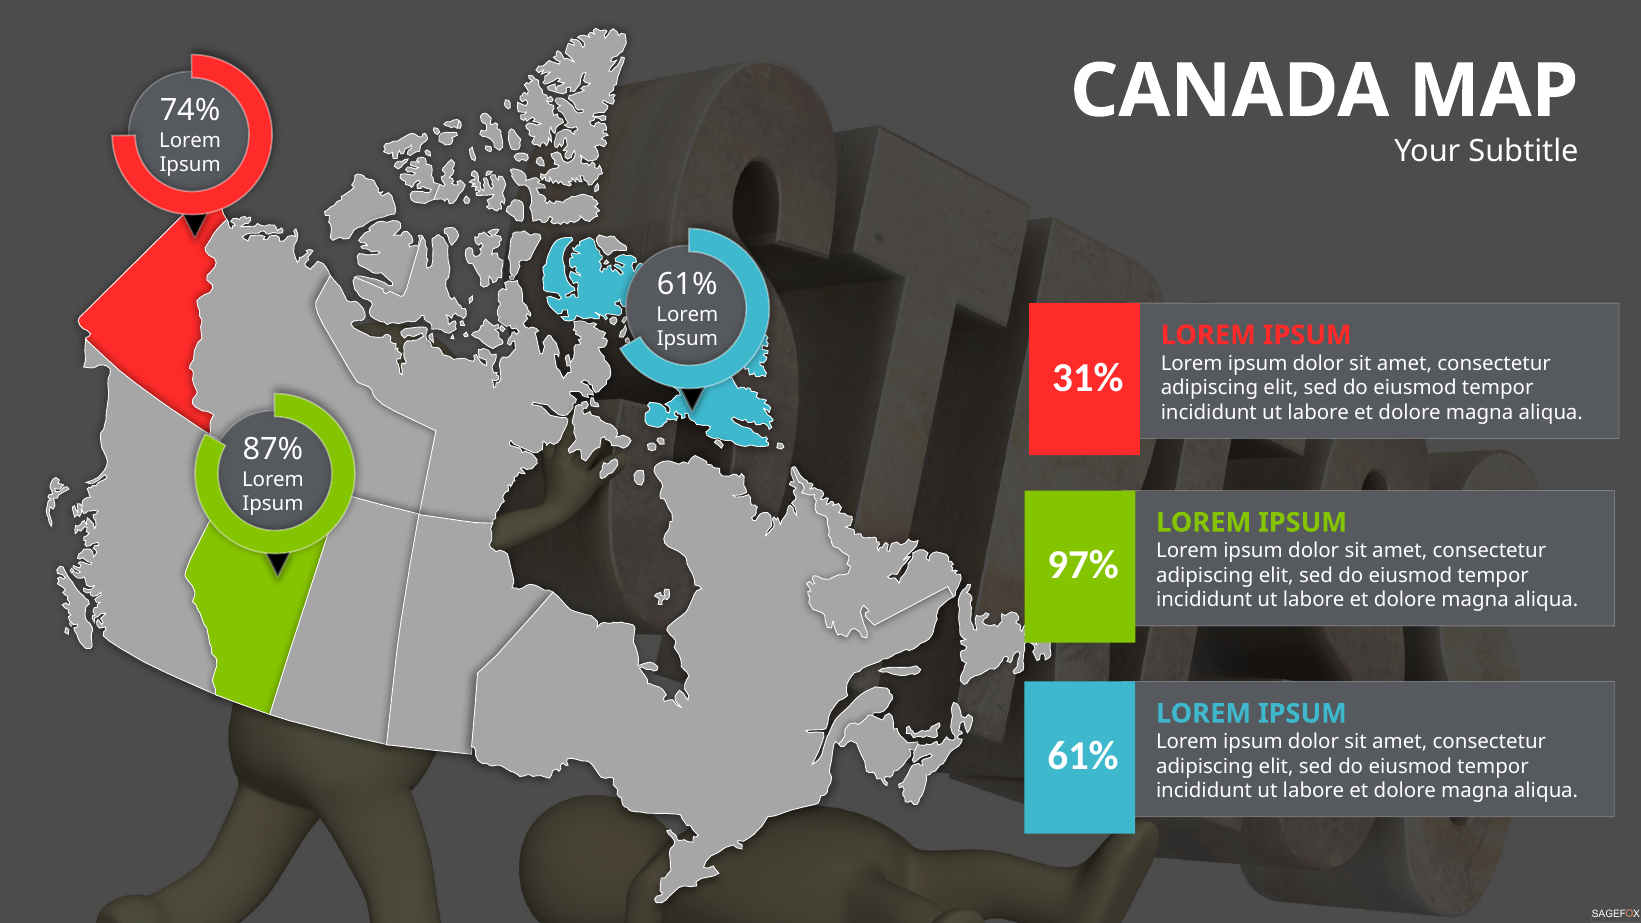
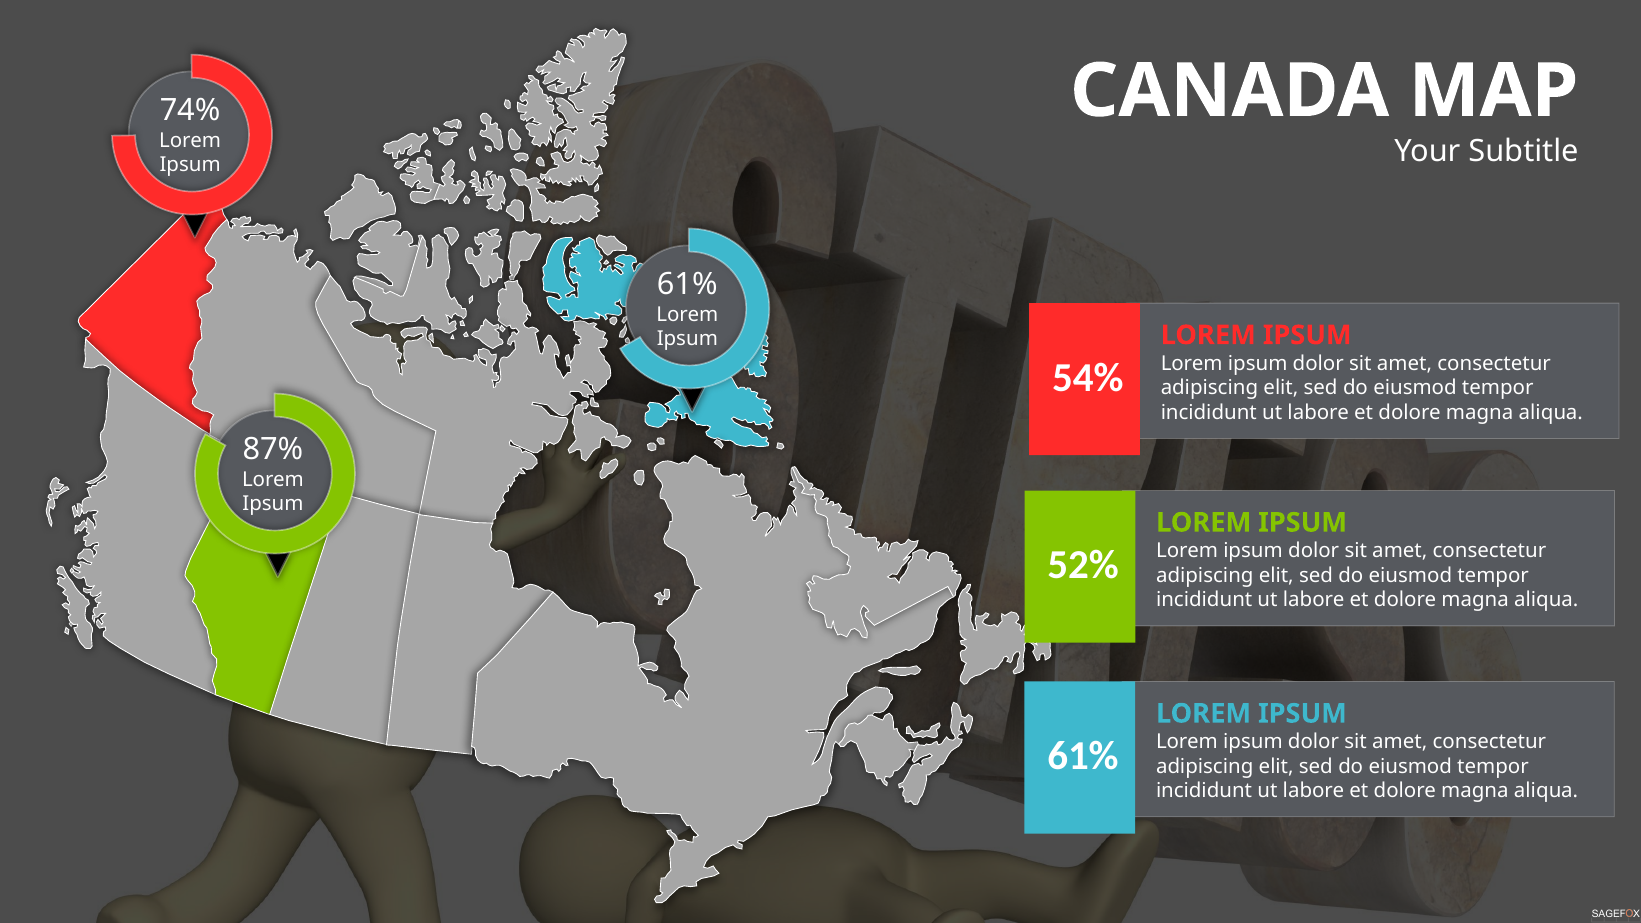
31%: 31% -> 54% (1088, 378)
97%: 97% -> 52% (1083, 565)
